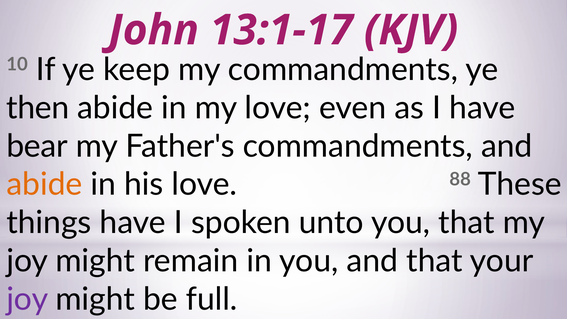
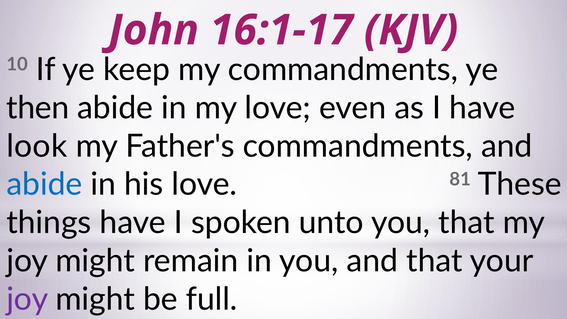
13:1-17: 13:1-17 -> 16:1-17 (281, 30)
bear: bear -> look (37, 146)
abide colour: orange -> blue (44, 184)
88: 88 -> 81 (460, 179)
